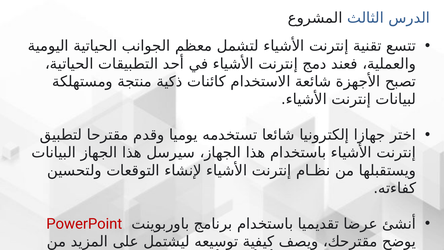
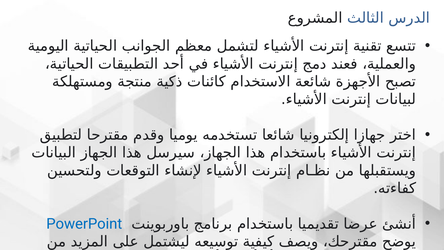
PowerPoint colour: red -> blue (84, 224)
